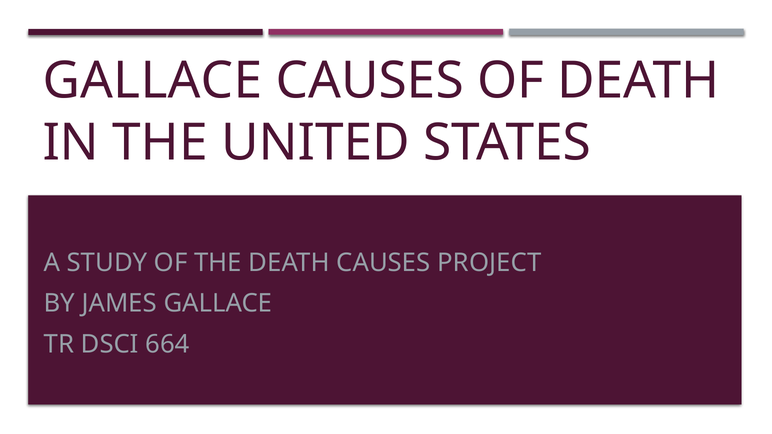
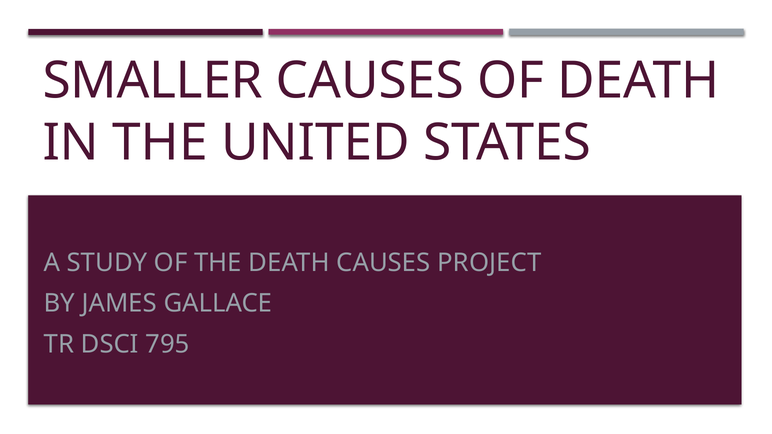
GALLACE: GALLACE -> SMALLER (153, 81)
664: 664 -> 795 (167, 344)
